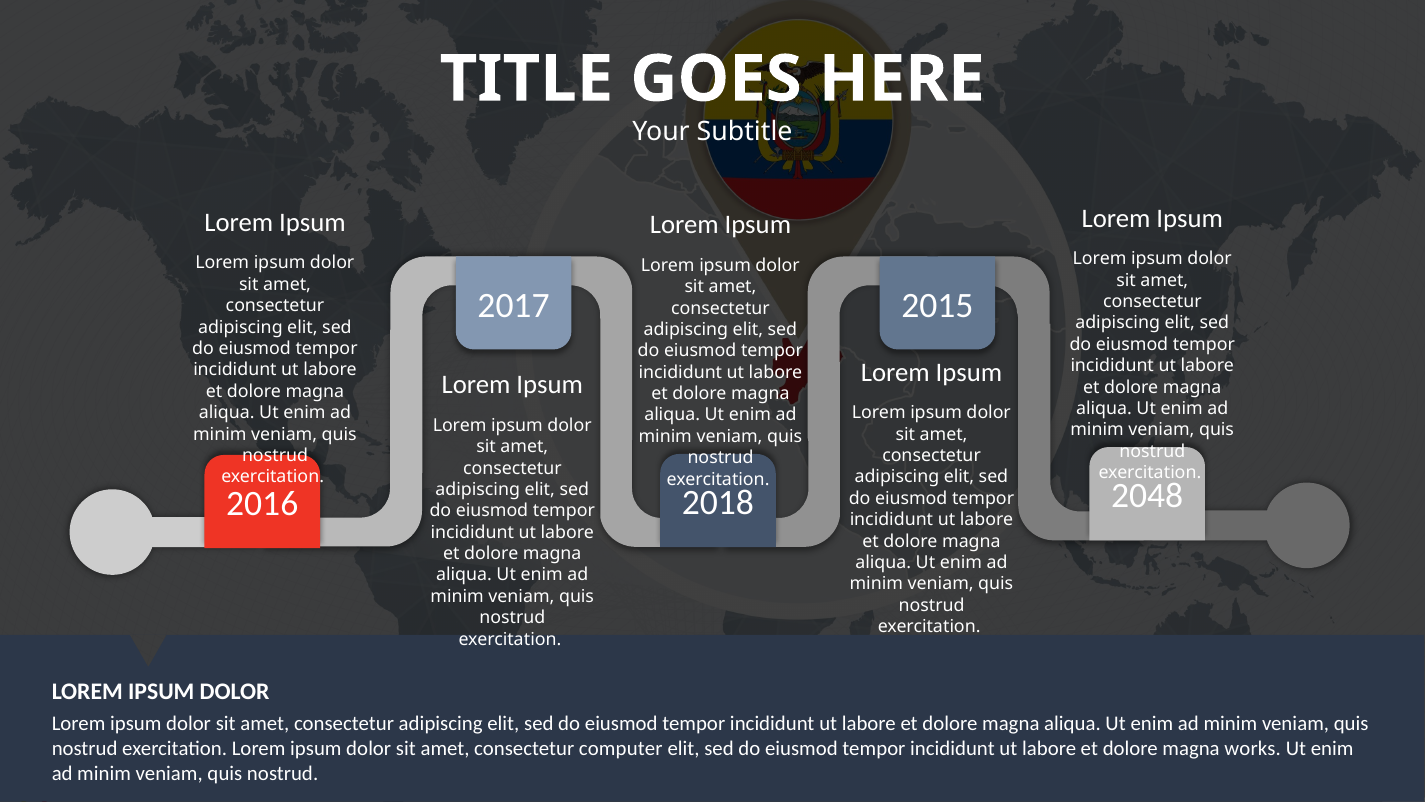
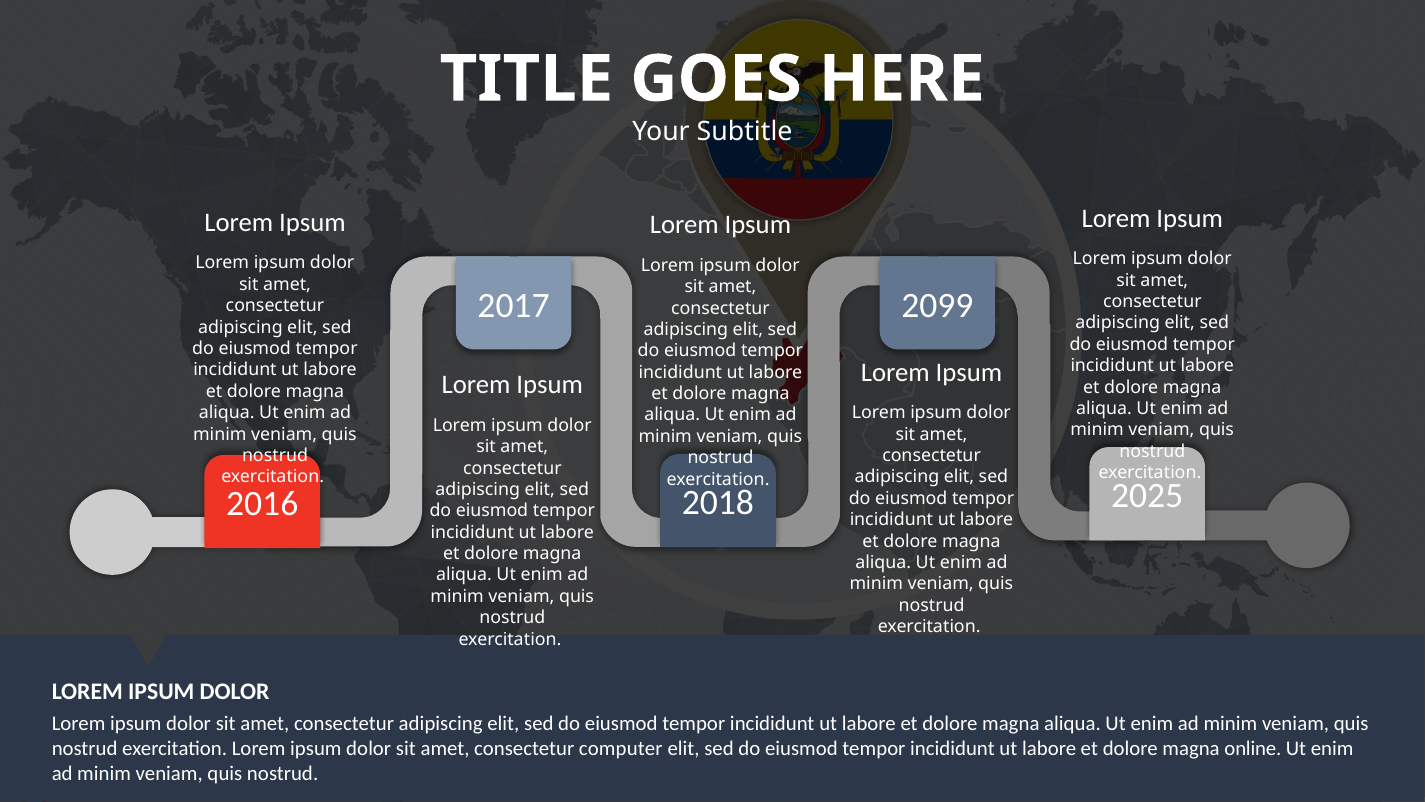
2015: 2015 -> 2099 (937, 305)
2048: 2048 -> 2025 (1147, 496)
works: works -> online (1253, 748)
